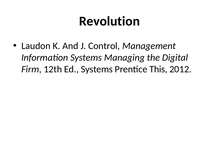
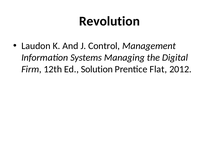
Ed Systems: Systems -> Solution (97, 69)
This: This -> Flat (158, 69)
